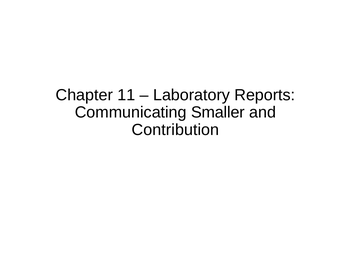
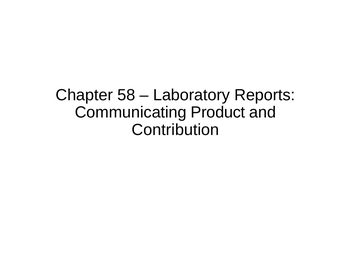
11: 11 -> 58 (126, 95)
Smaller: Smaller -> Product (218, 112)
